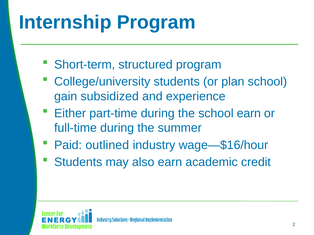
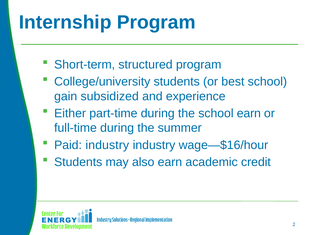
plan: plan -> best (233, 82)
Paid outlined: outlined -> industry (107, 145)
